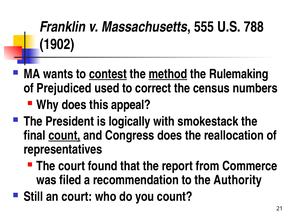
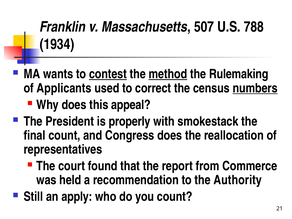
555: 555 -> 507 (204, 27)
1902: 1902 -> 1934 (57, 44)
Prejudiced: Prejudiced -> Applicants (64, 88)
numbers underline: none -> present (255, 88)
logically: logically -> properly (130, 121)
count underline: present -> none (64, 135)
filed: filed -> held (70, 180)
an court: court -> apply (77, 197)
